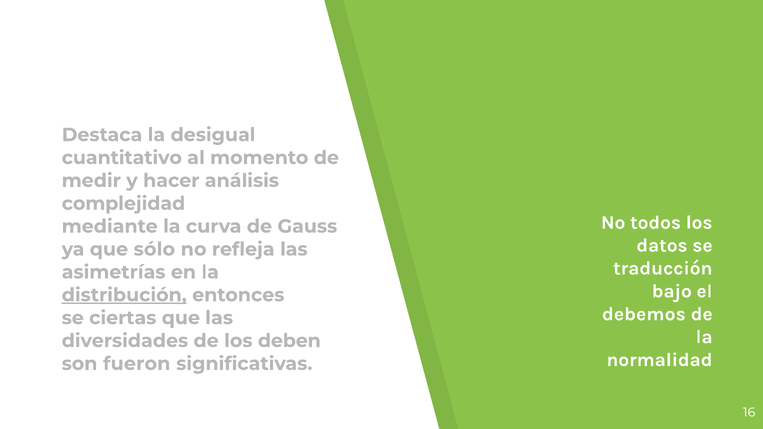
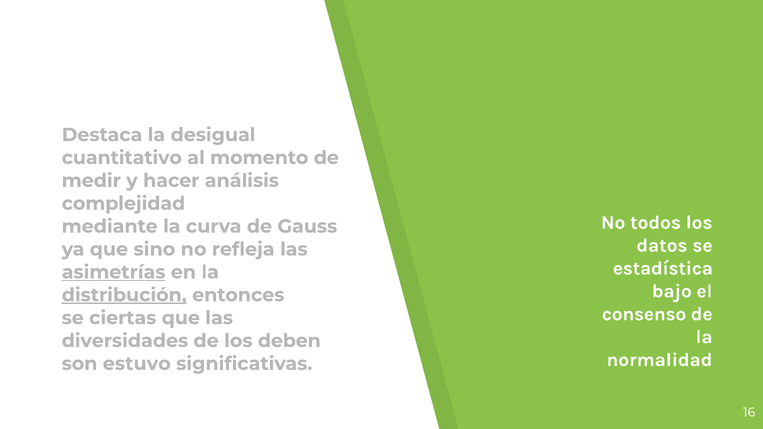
sólo: sólo -> sino (154, 249)
traducción: traducción -> estadística (663, 268)
asimetrías underline: none -> present (114, 272)
debemos: debemos -> consenso (644, 314)
fueron: fueron -> estuvo (137, 364)
